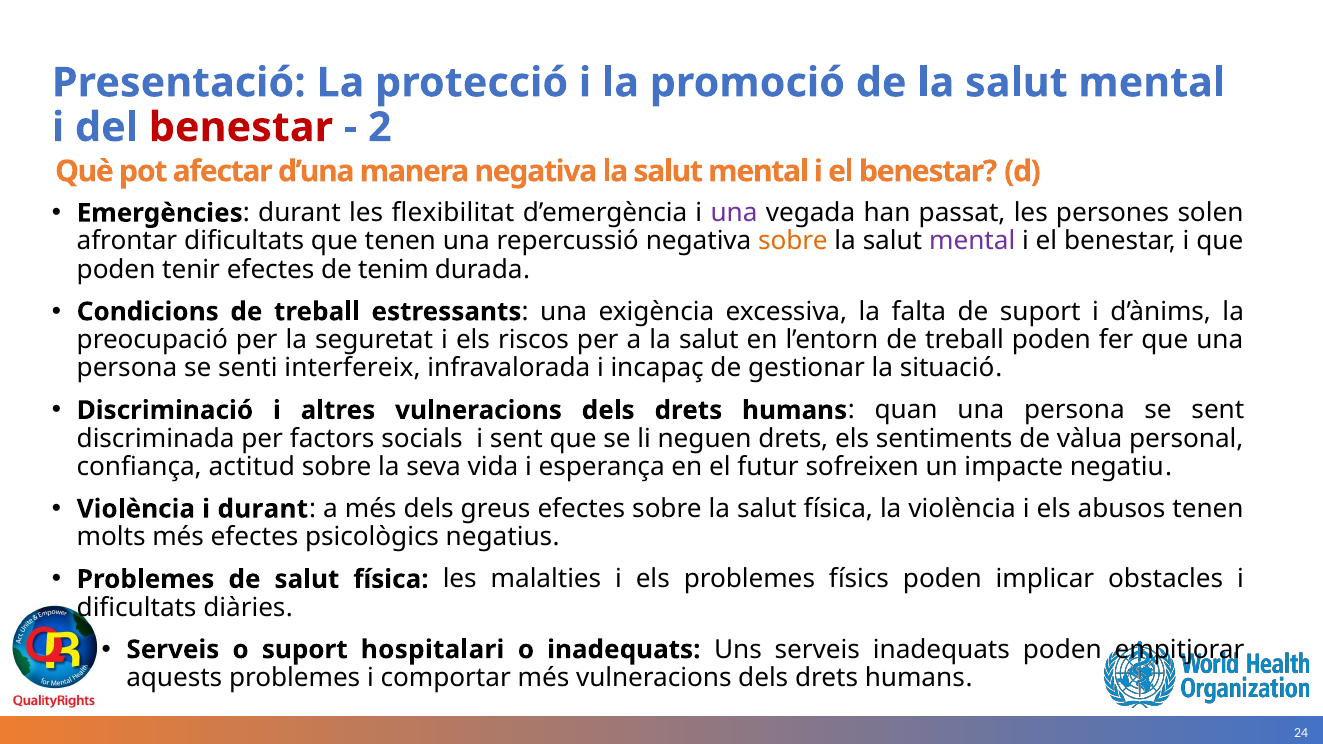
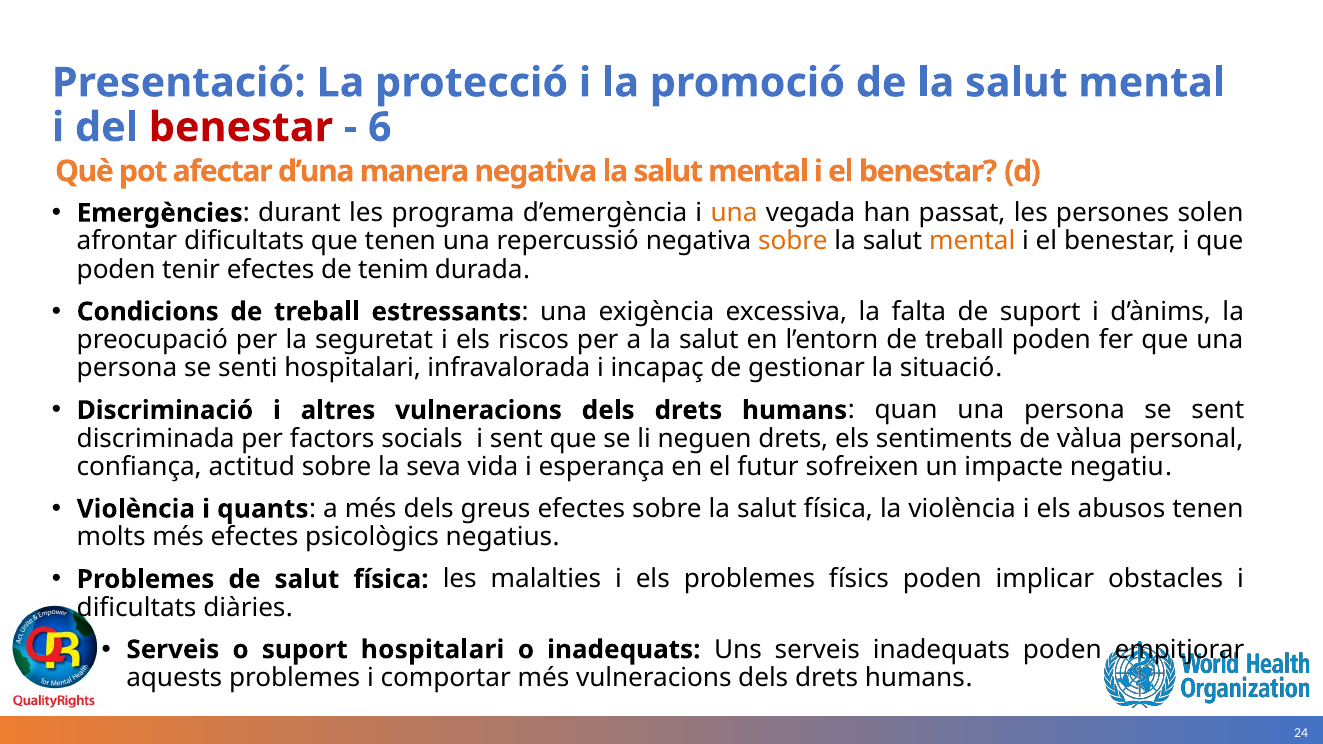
2: 2 -> 6 (380, 127)
flexibilitat: flexibilitat -> programa (453, 213)
una colour: purple -> orange (734, 213)
mental colour: purple -> orange (972, 241)
senti interfereix: interfereix -> hospitalari (353, 368)
i durant: durant -> quants (263, 509)
